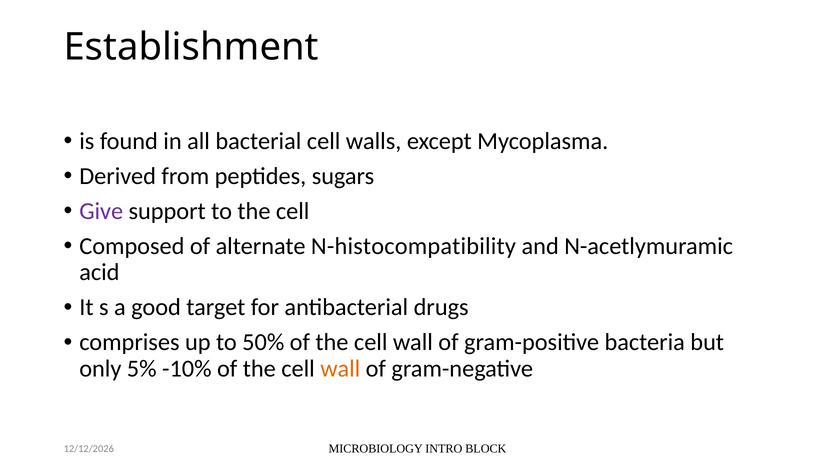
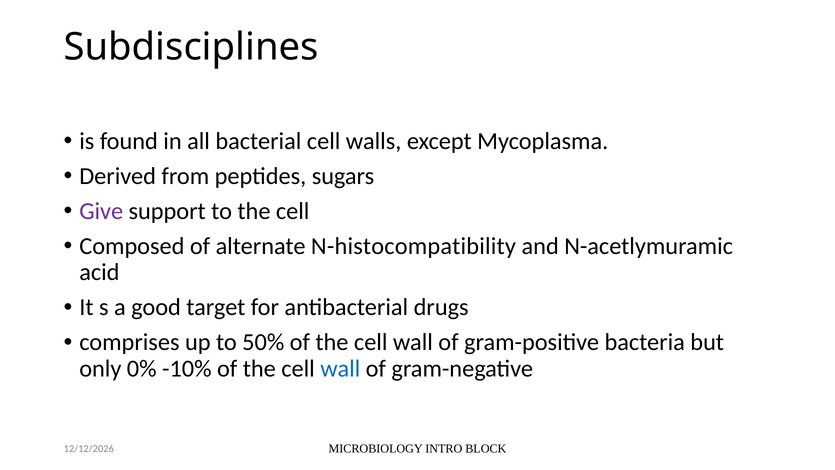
Establishment: Establishment -> Subdisciplines (191, 47)
5%: 5% -> 0% (142, 368)
wall colour: orange -> blue (340, 368)
